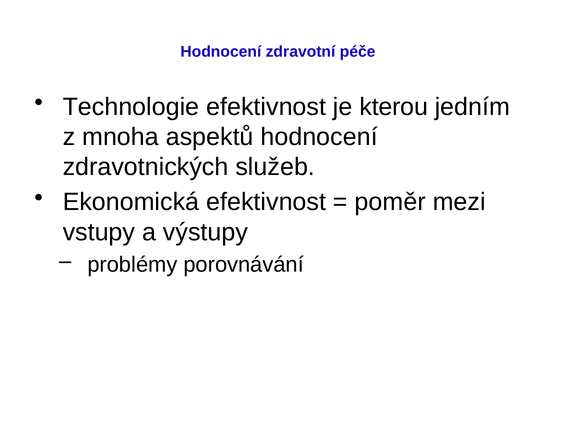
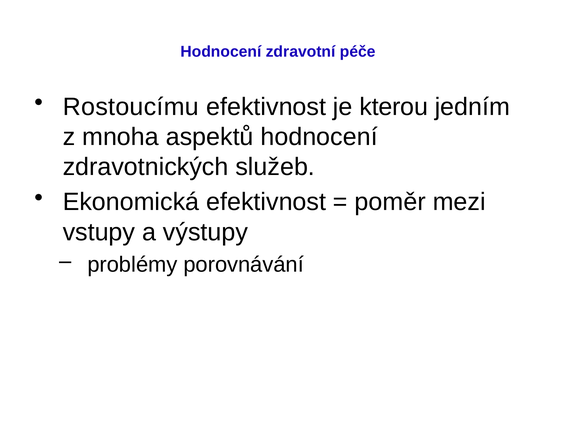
Technologie: Technologie -> Rostoucímu (131, 107)
